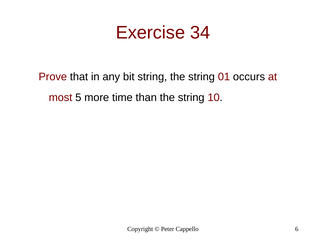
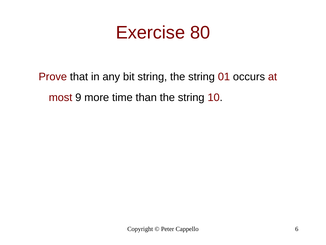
34: 34 -> 80 (200, 33)
5: 5 -> 9 (78, 97)
